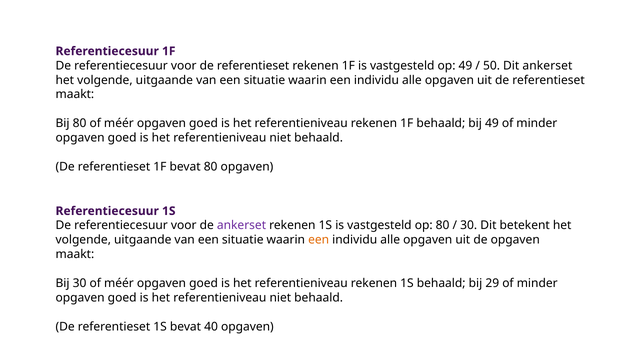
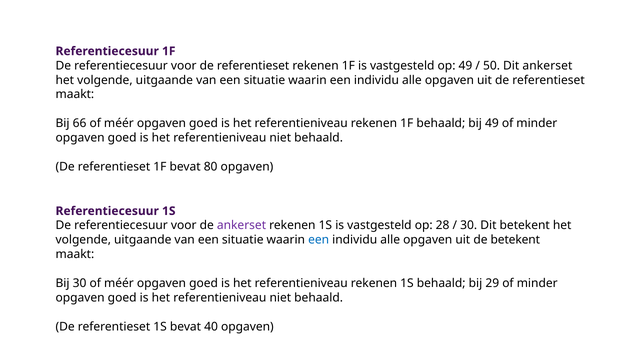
Bij 80: 80 -> 66 (80, 123)
op 80: 80 -> 28 (443, 225)
een colour: orange -> blue (319, 240)
de opgaven: opgaven -> betekent (515, 240)
